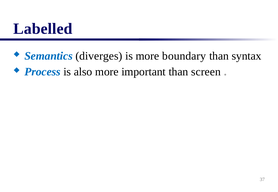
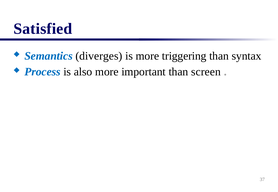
Labelled: Labelled -> Satisfied (43, 29)
boundary: boundary -> triggering (184, 56)
